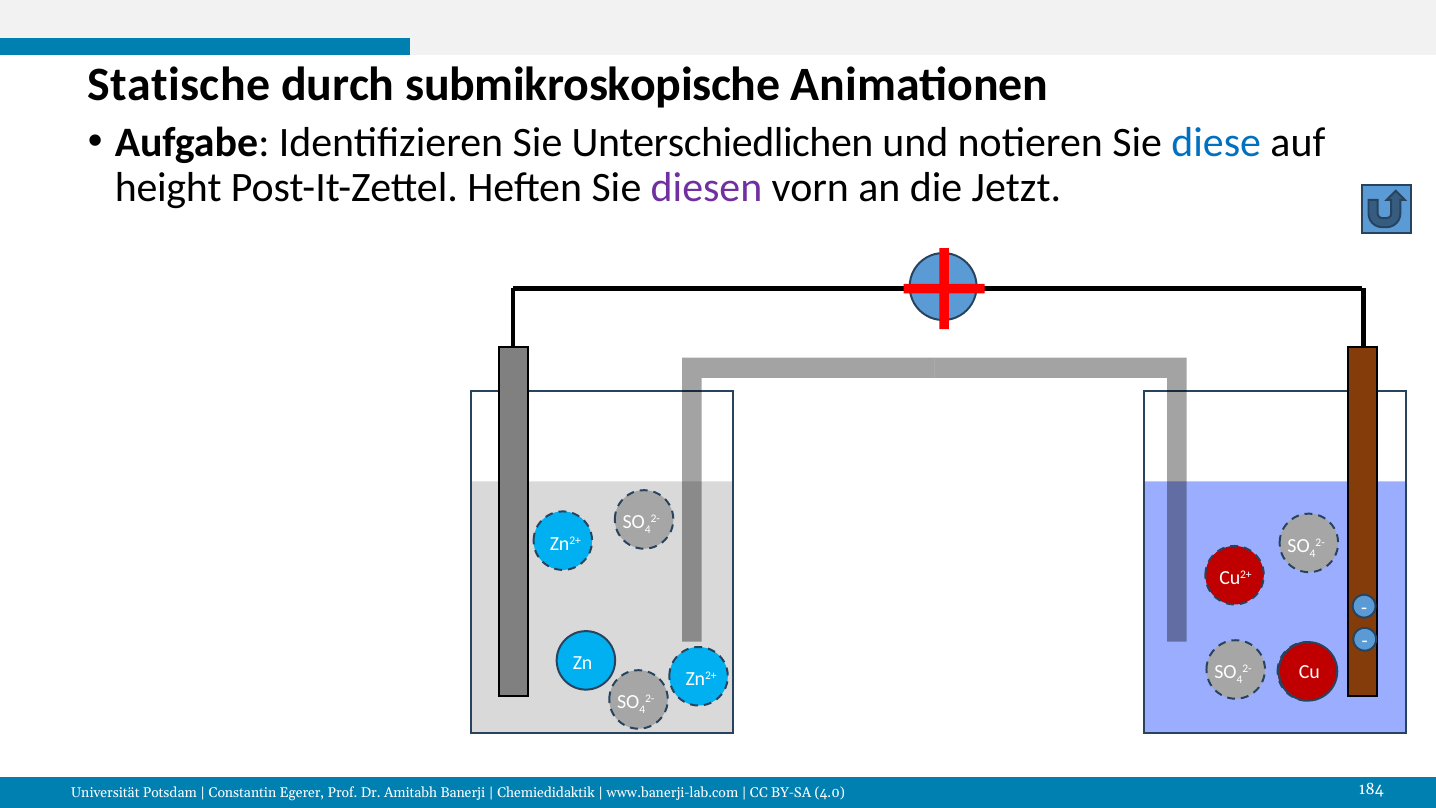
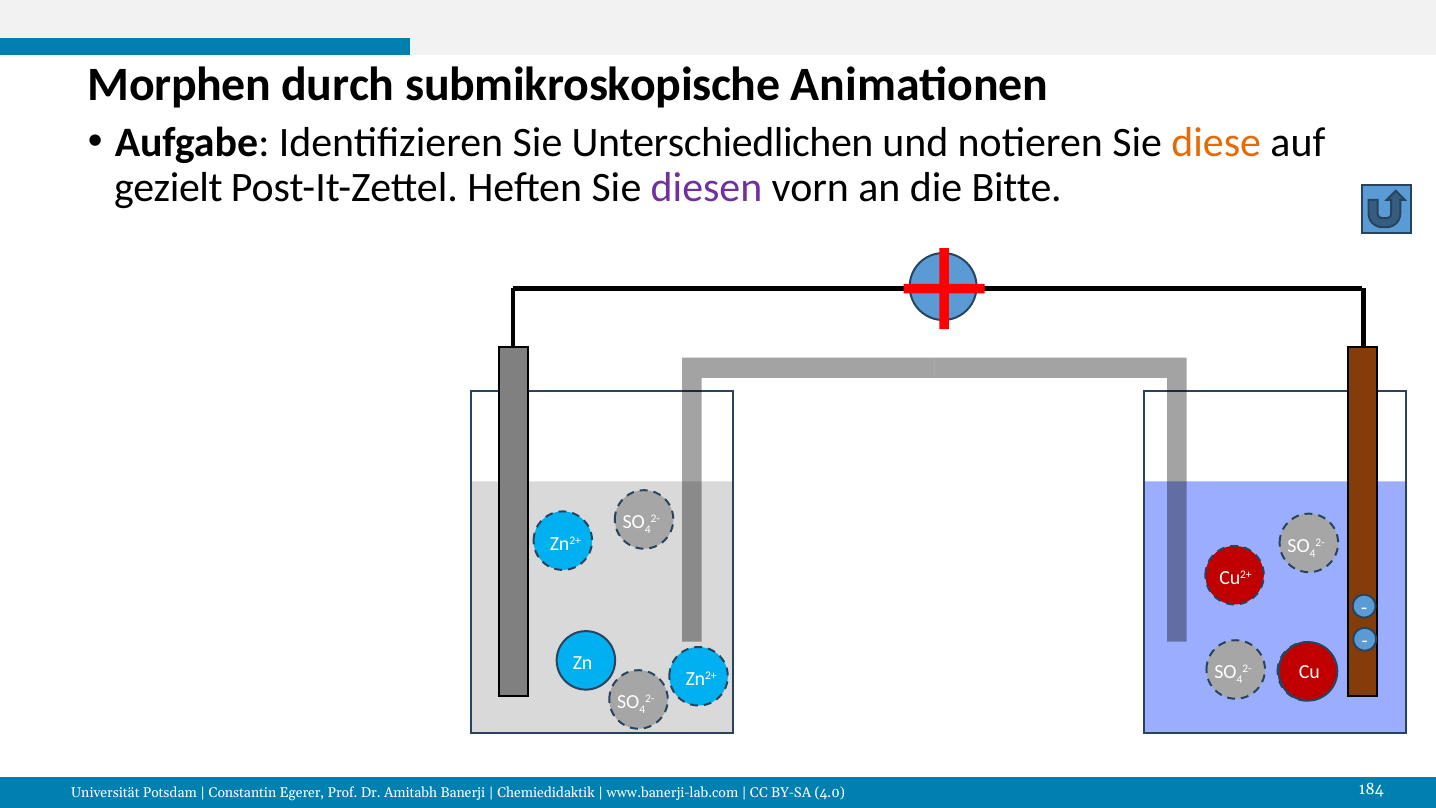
Statische: Statische -> Morphen (179, 84)
diese colour: blue -> orange (1216, 143)
height: height -> gezielt (168, 188)
Jetzt: Jetzt -> Bitte (1017, 188)
